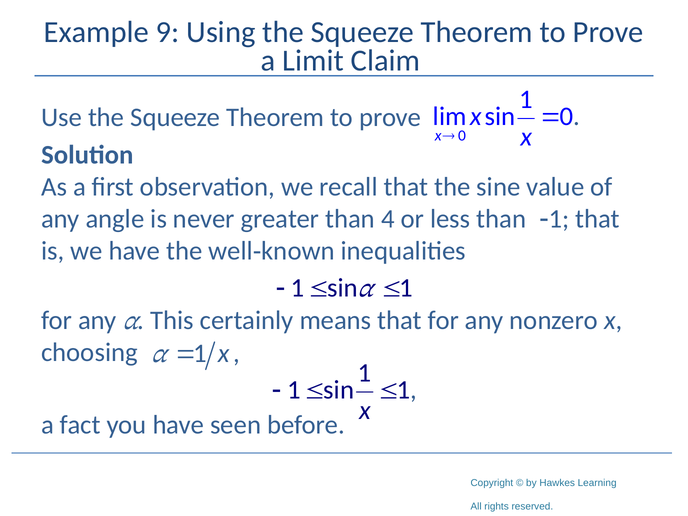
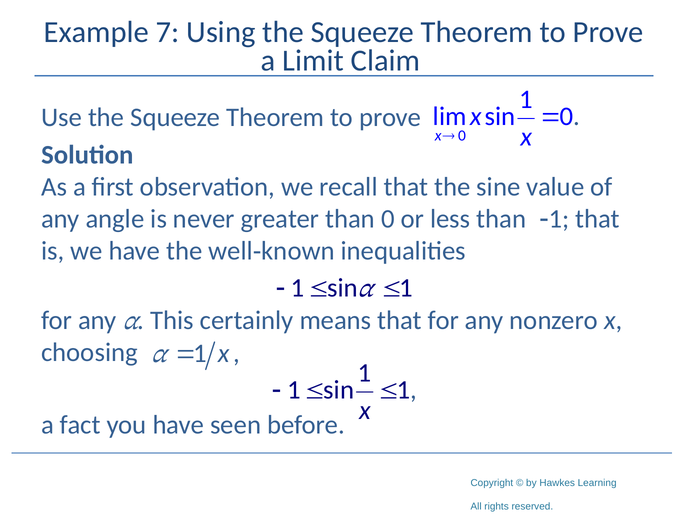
9: 9 -> 7 (168, 32)
than 4: 4 -> 0 (388, 219)
